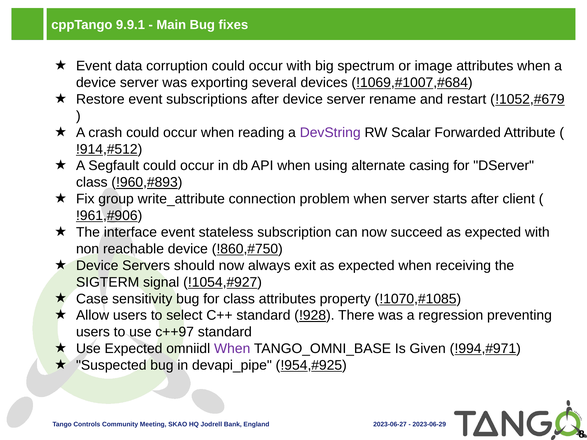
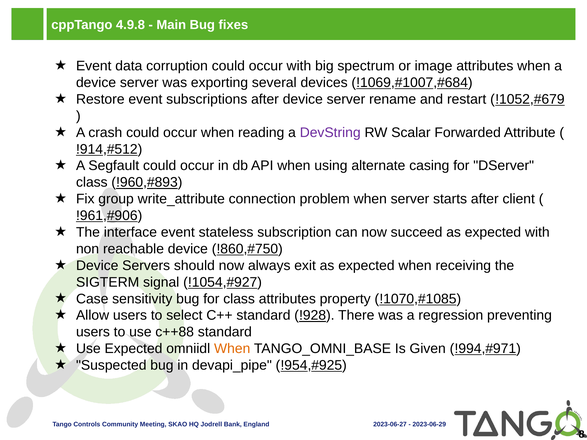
9.9.1: 9.9.1 -> 4.9.8 (130, 25)
c++97: c++97 -> c++88 (175, 332)
When colour: purple -> orange (232, 349)
